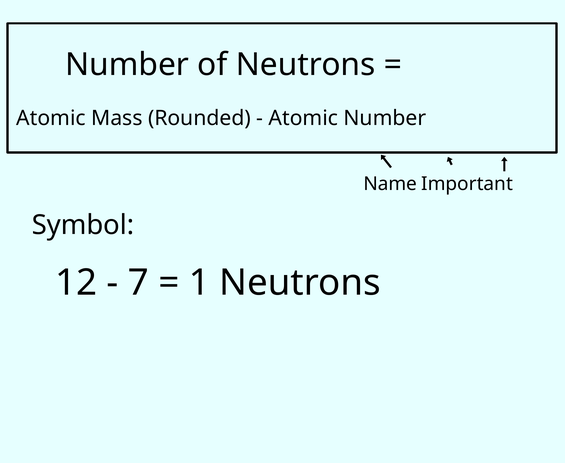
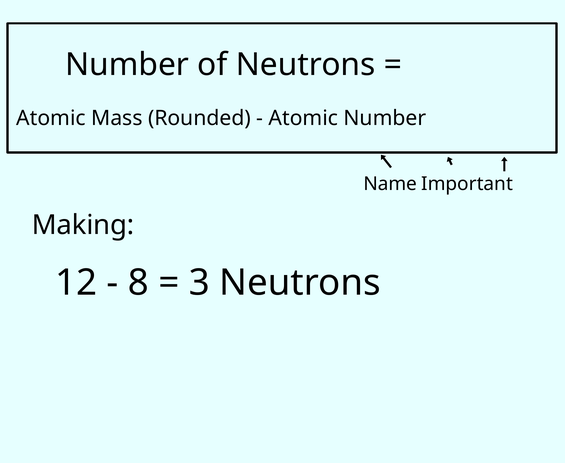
Symbol: Symbol -> Making (83, 225)
7: 7 -> 8 (138, 283)
1: 1 -> 3 (199, 283)
